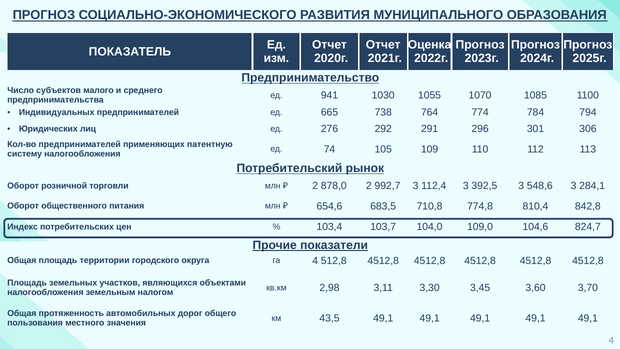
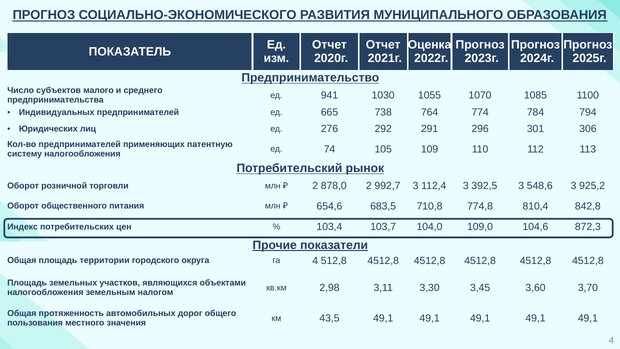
284,1: 284,1 -> 925,2 (592, 186)
824,7: 824,7 -> 872,3 (588, 227)
